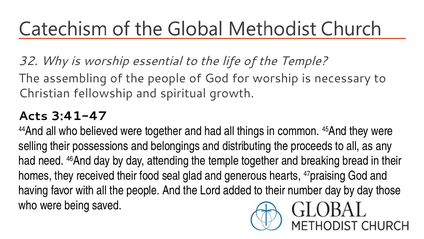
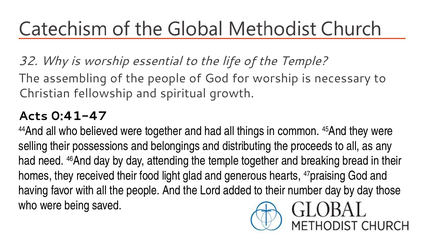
3:41-47: 3:41-47 -> 0:41-47 (79, 116)
seal: seal -> light (171, 175)
